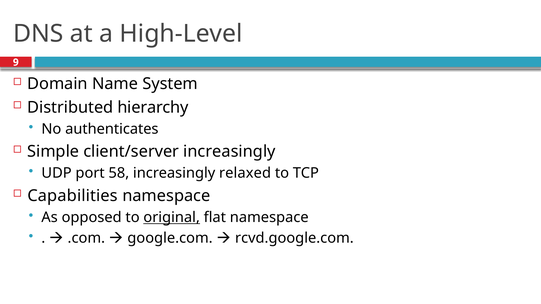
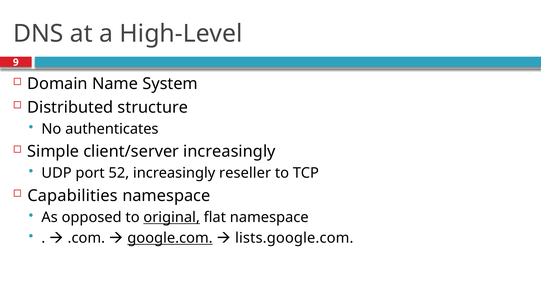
hierarchy: hierarchy -> structure (153, 108)
58: 58 -> 52 (119, 173)
relaxed: relaxed -> reseller (245, 173)
google.com underline: none -> present (170, 238)
rcvd.google.com: rcvd.google.com -> lists.google.com (294, 238)
